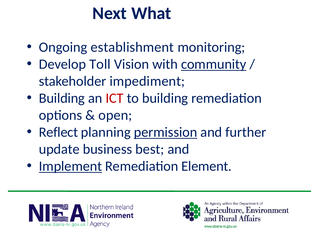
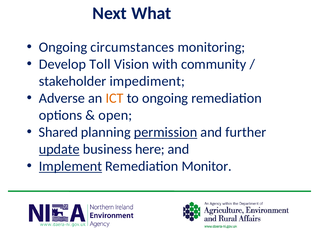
establishment: establishment -> circumstances (132, 47)
community underline: present -> none (214, 64)
Building: Building -> Adverse (62, 98)
ICT colour: red -> orange (115, 98)
to building: building -> ongoing (165, 98)
Reflect: Reflect -> Shared (58, 132)
update underline: none -> present (59, 149)
best: best -> here (150, 149)
Element: Element -> Monitor (207, 166)
